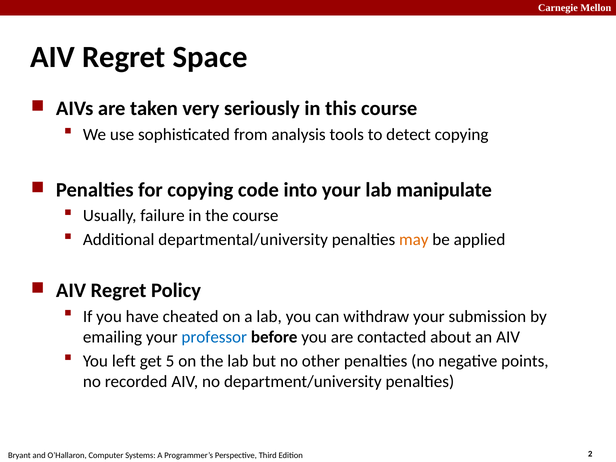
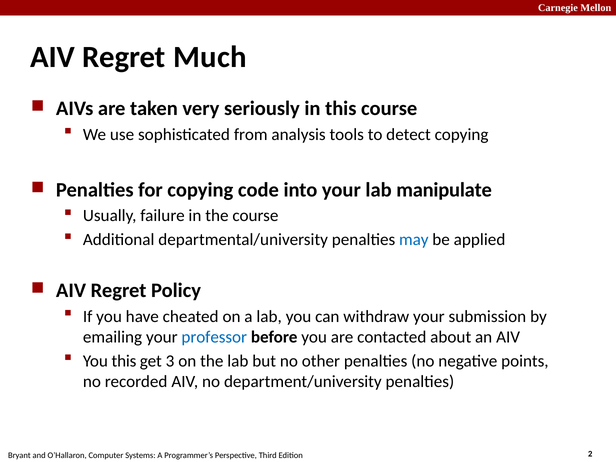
Space: Space -> Much (210, 57)
may colour: orange -> blue (414, 240)
You left: left -> this (124, 361)
5: 5 -> 3 (170, 361)
